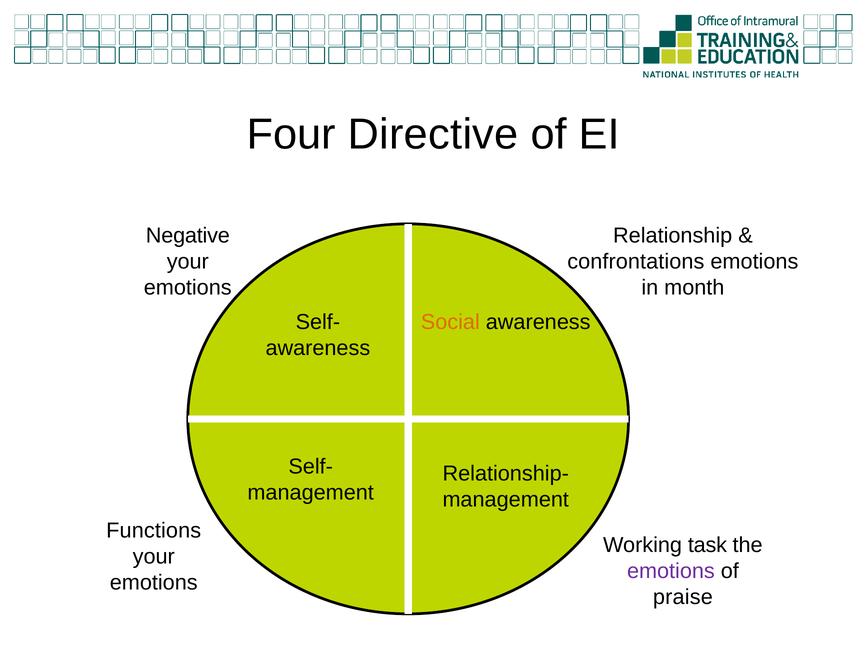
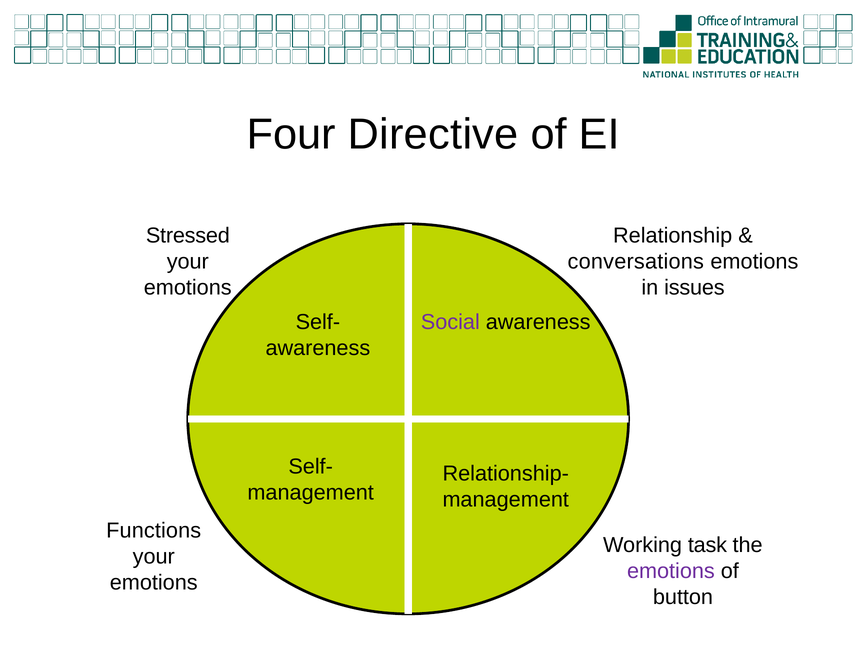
Negative: Negative -> Stressed (188, 236)
confrontations: confrontations -> conversations (636, 262)
month: month -> issues (694, 288)
Social colour: orange -> purple (450, 322)
praise: praise -> button (683, 597)
